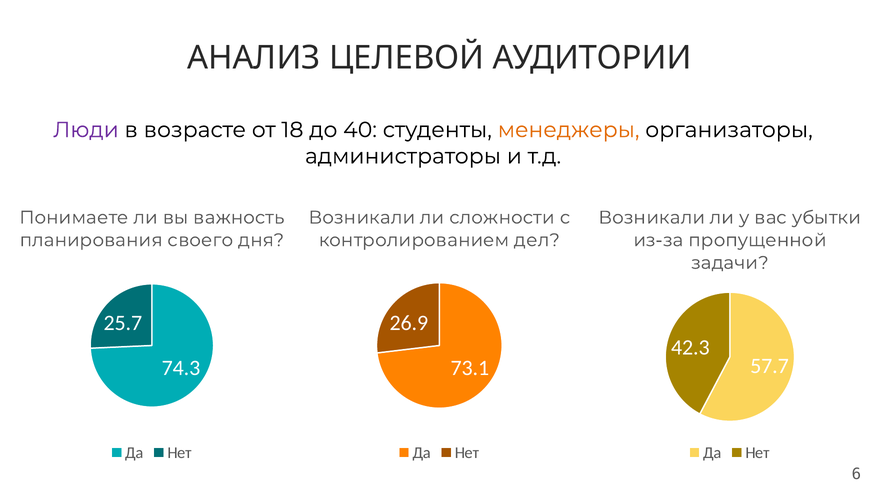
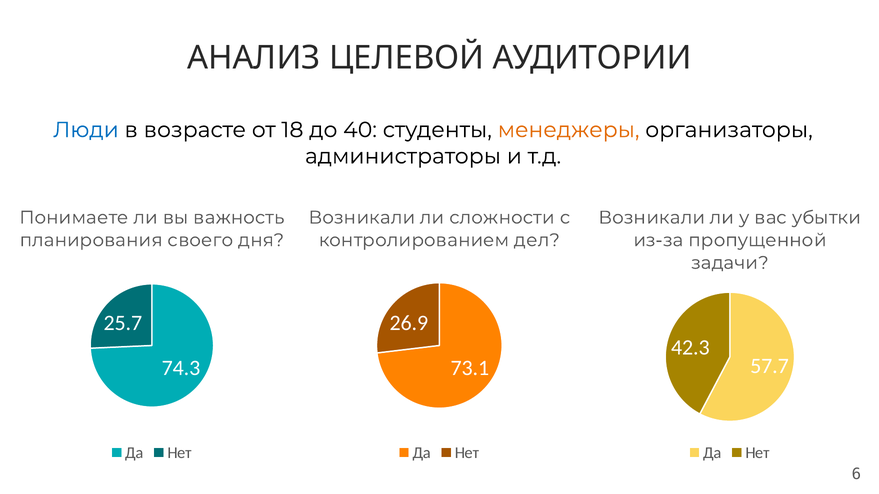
Люди colour: purple -> blue (86, 130)
